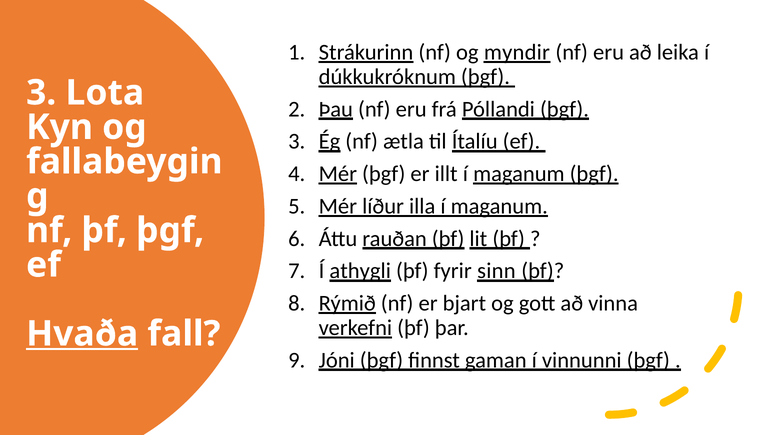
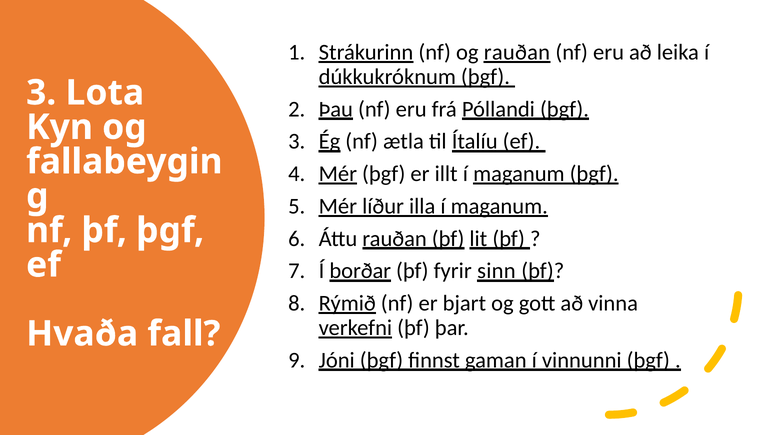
og myndir: myndir -> rauðan (517, 52)
athygli: athygli -> borðar (360, 271)
Hvaða underline: present -> none (82, 334)
